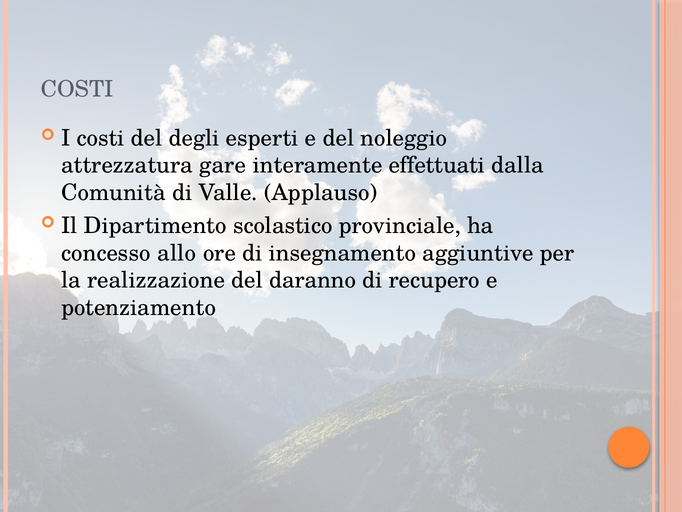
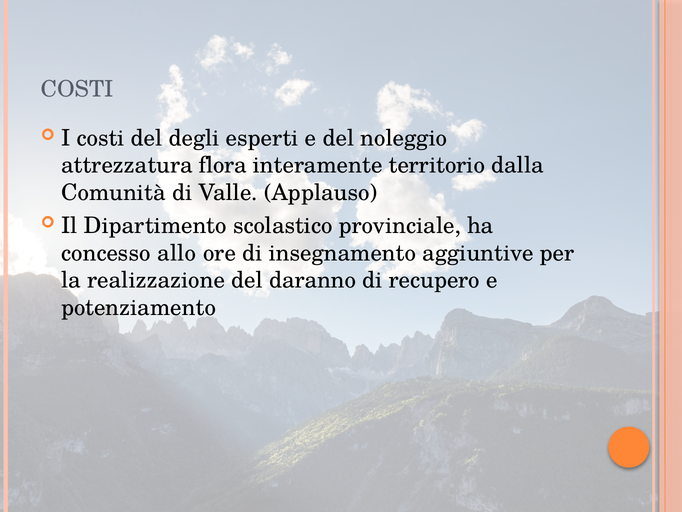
gare: gare -> flora (223, 165)
effettuati: effettuati -> territorio (437, 165)
